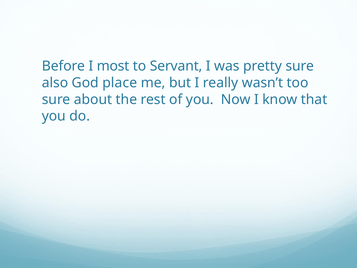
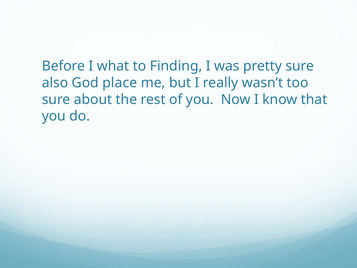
most: most -> what (113, 66)
Servant: Servant -> Finding (176, 66)
